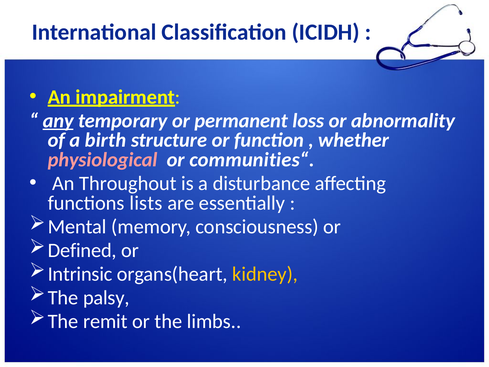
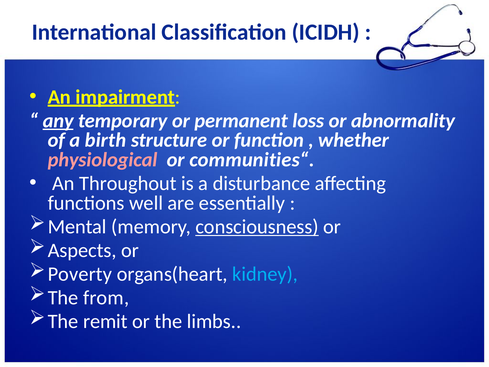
lists: lists -> well (146, 203)
consciousness underline: none -> present (257, 227)
Defined: Defined -> Aspects (82, 250)
Intrinsic: Intrinsic -> Poverty (80, 274)
kidney colour: yellow -> light blue (265, 274)
palsy: palsy -> from (106, 297)
